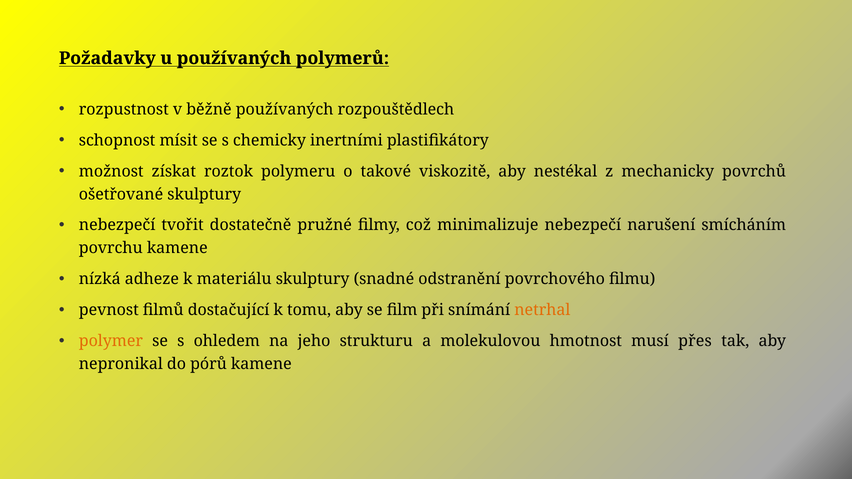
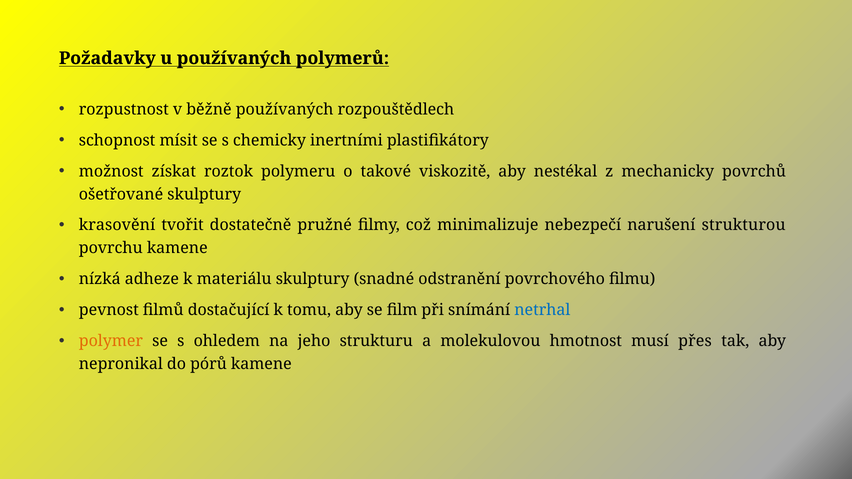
nebezpečí: nebezpečí -> krasovění (117, 225)
smícháním: smícháním -> strukturou (744, 225)
netrhal colour: orange -> blue (542, 310)
